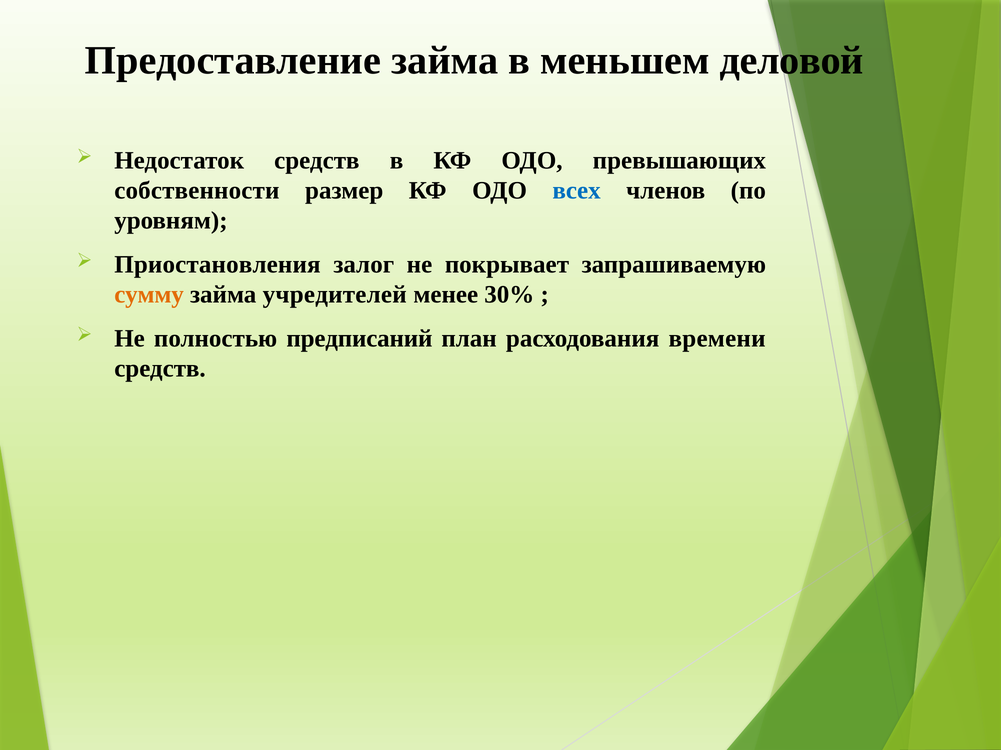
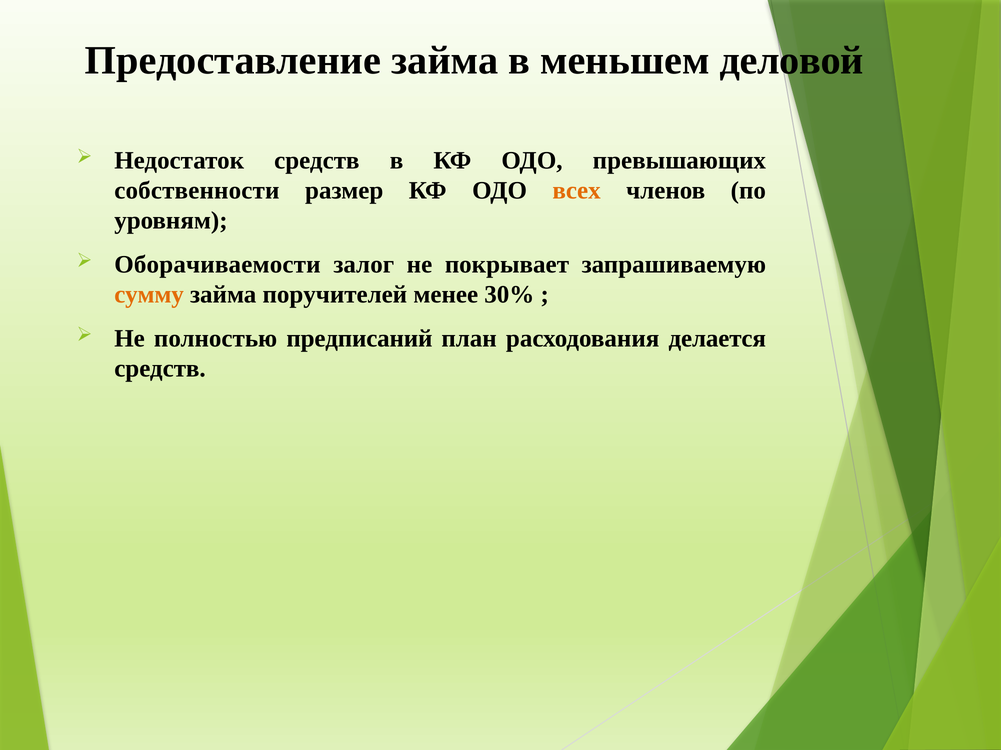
всех colour: blue -> orange (577, 191)
Приостановления: Приостановления -> Оборачиваемости (217, 265)
учредителей: учредителей -> поручителей (335, 295)
времени: времени -> делается (717, 339)
